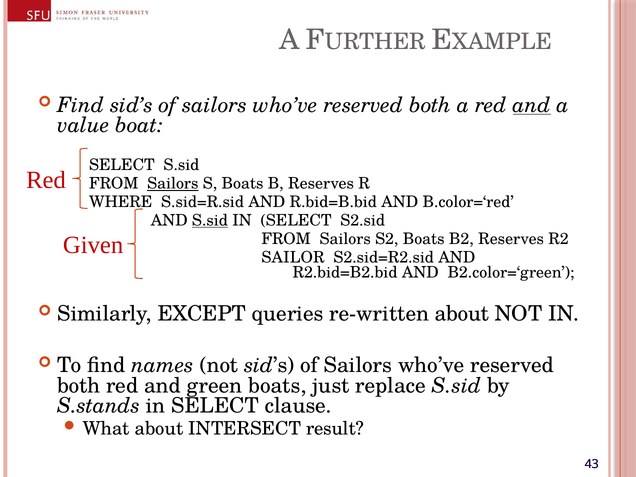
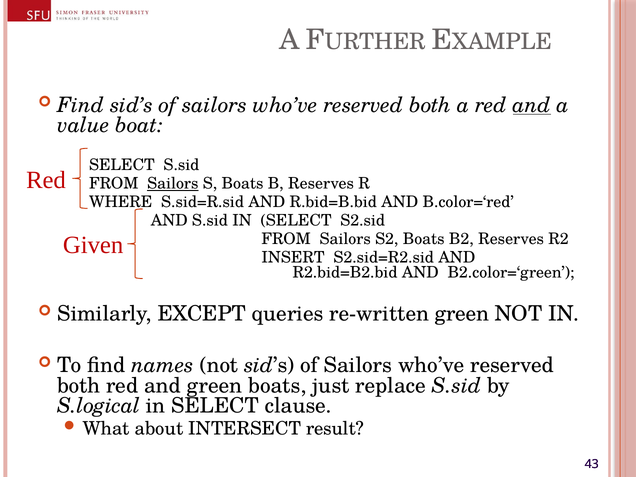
S.sid underline: present -> none (210, 220)
SAILOR: SAILOR -> INSERT (293, 257)
re-written about: about -> green (462, 314)
S.stands: S.stands -> S.logical (99, 406)
